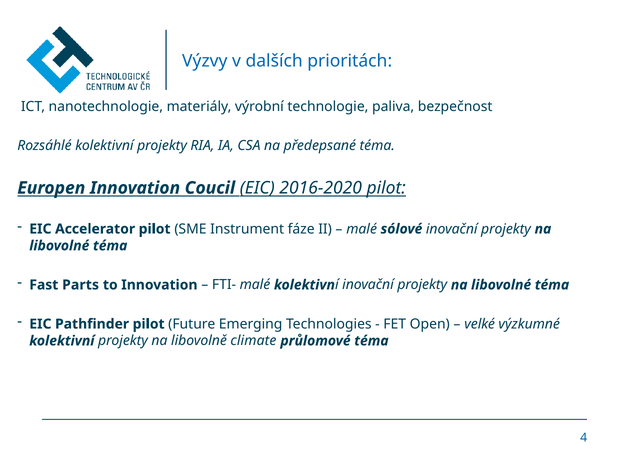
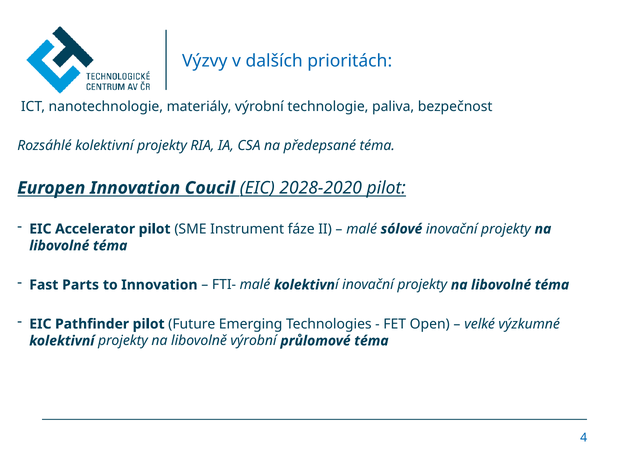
2016-2020: 2016-2020 -> 2028-2020 (321, 188)
libovolně climate: climate -> výrobní (254, 341)
